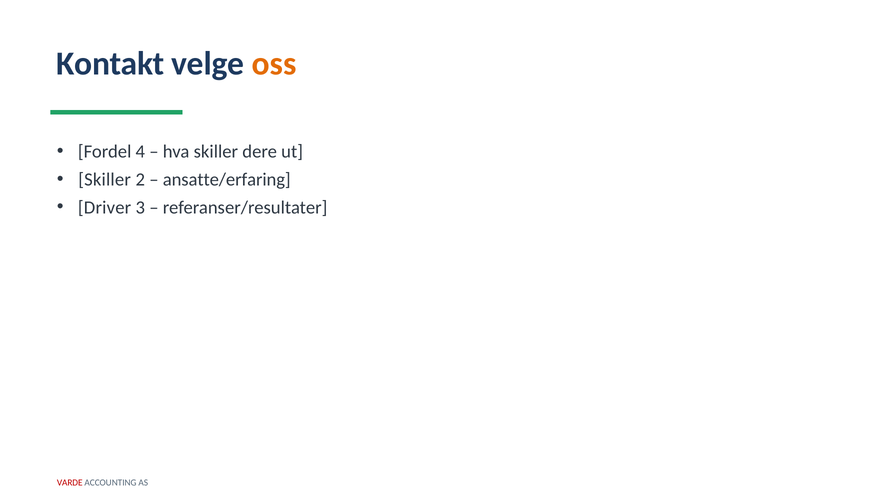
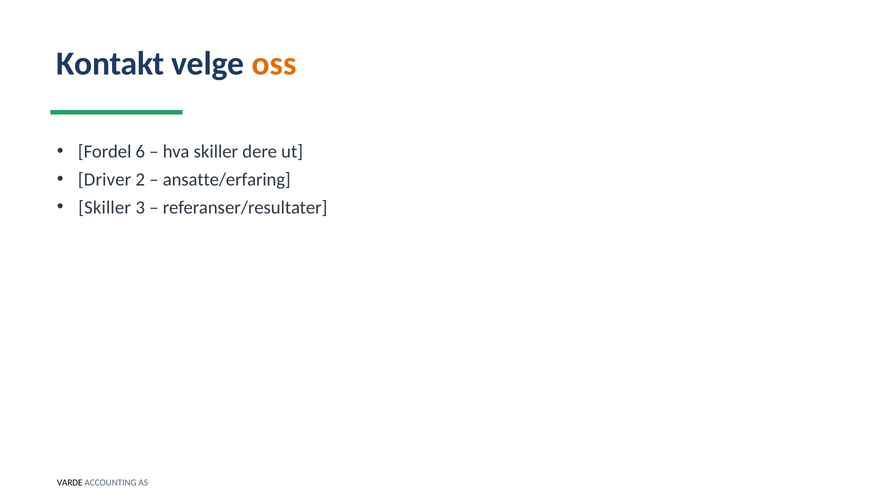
4: 4 -> 6 (140, 152)
Skiller: Skiller -> Driver (105, 180)
Driver: Driver -> Skiller (105, 208)
VARDE colour: red -> black (70, 483)
